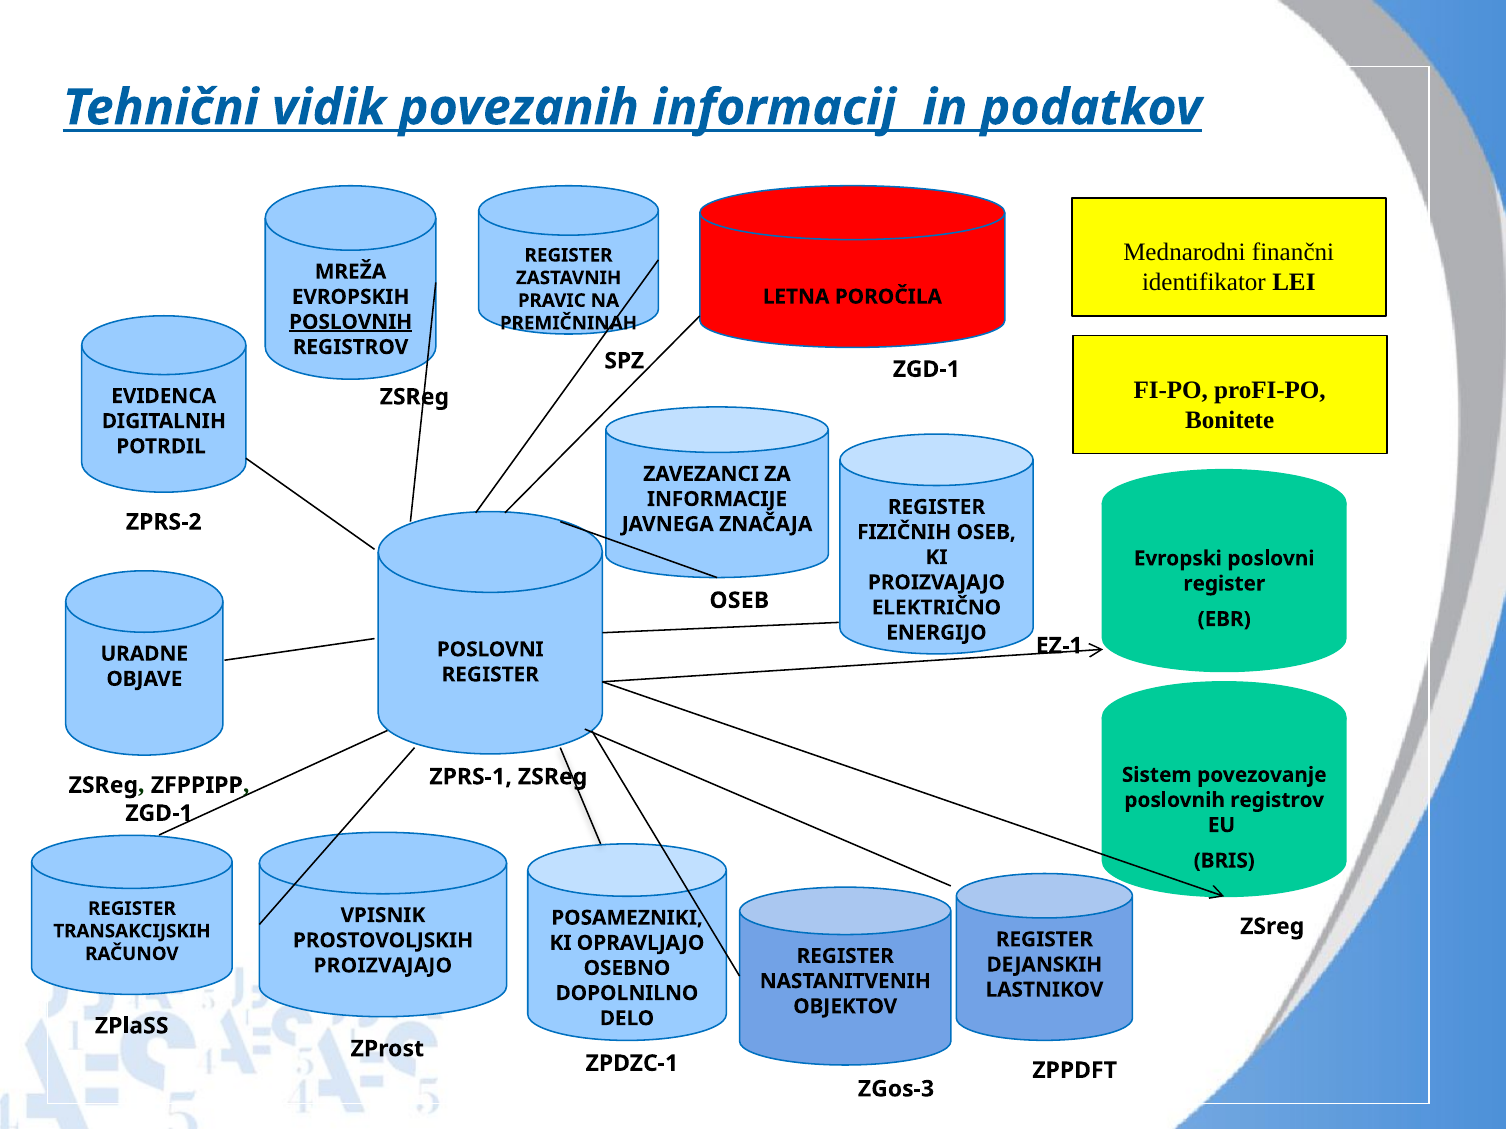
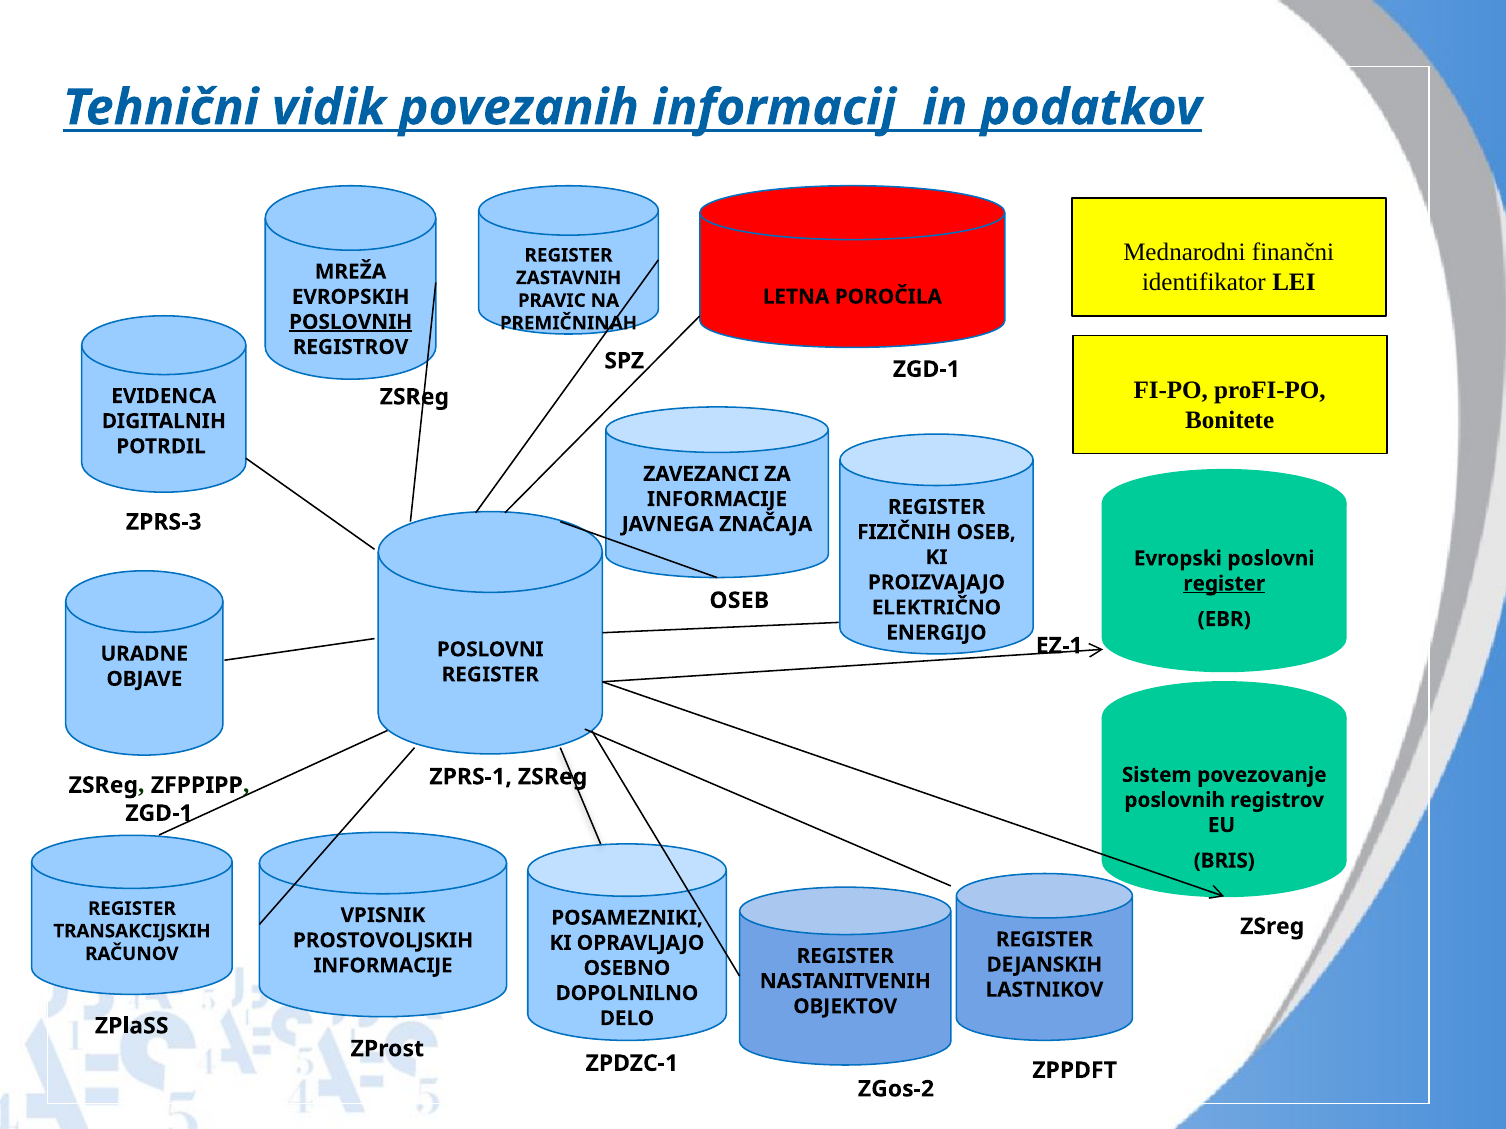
ZPRS-2: ZPRS-2 -> ZPRS-3 (164, 522)
register underline: none -> present (1224, 584)
PROIZVAJAJO: PROIZVAJAJO -> INFORMACIJE (383, 966)
ZGos-3: ZGos-3 -> ZGos-2 (896, 1089)
